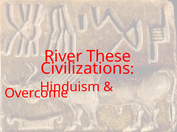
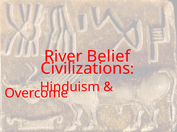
These: These -> Belief (108, 57)
